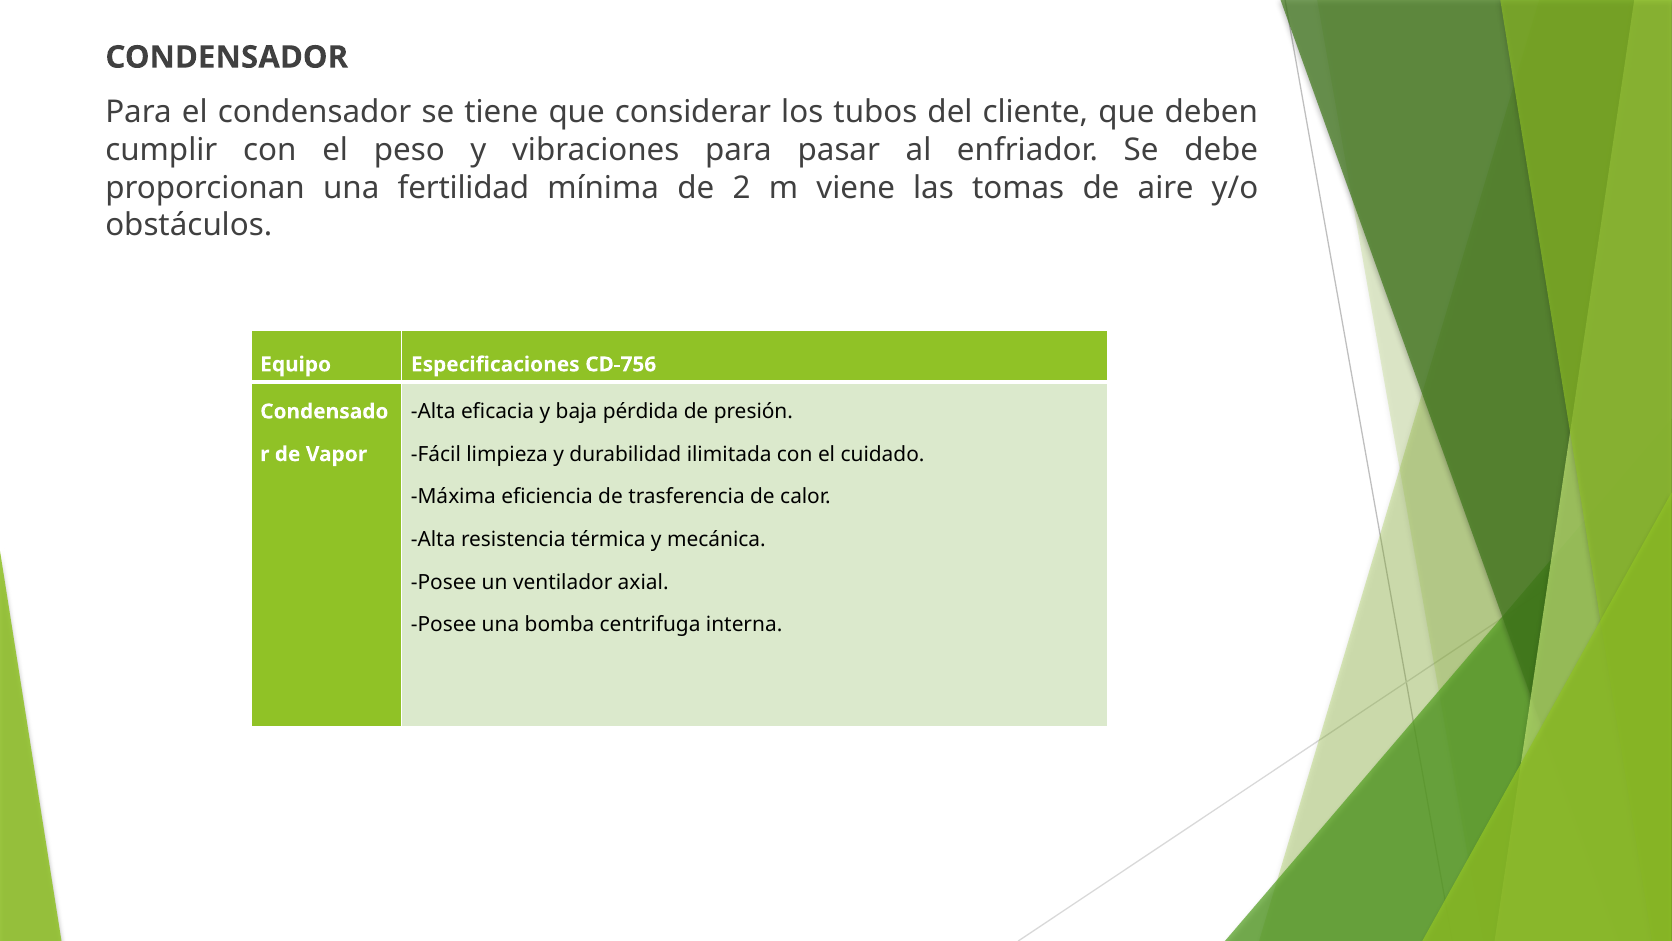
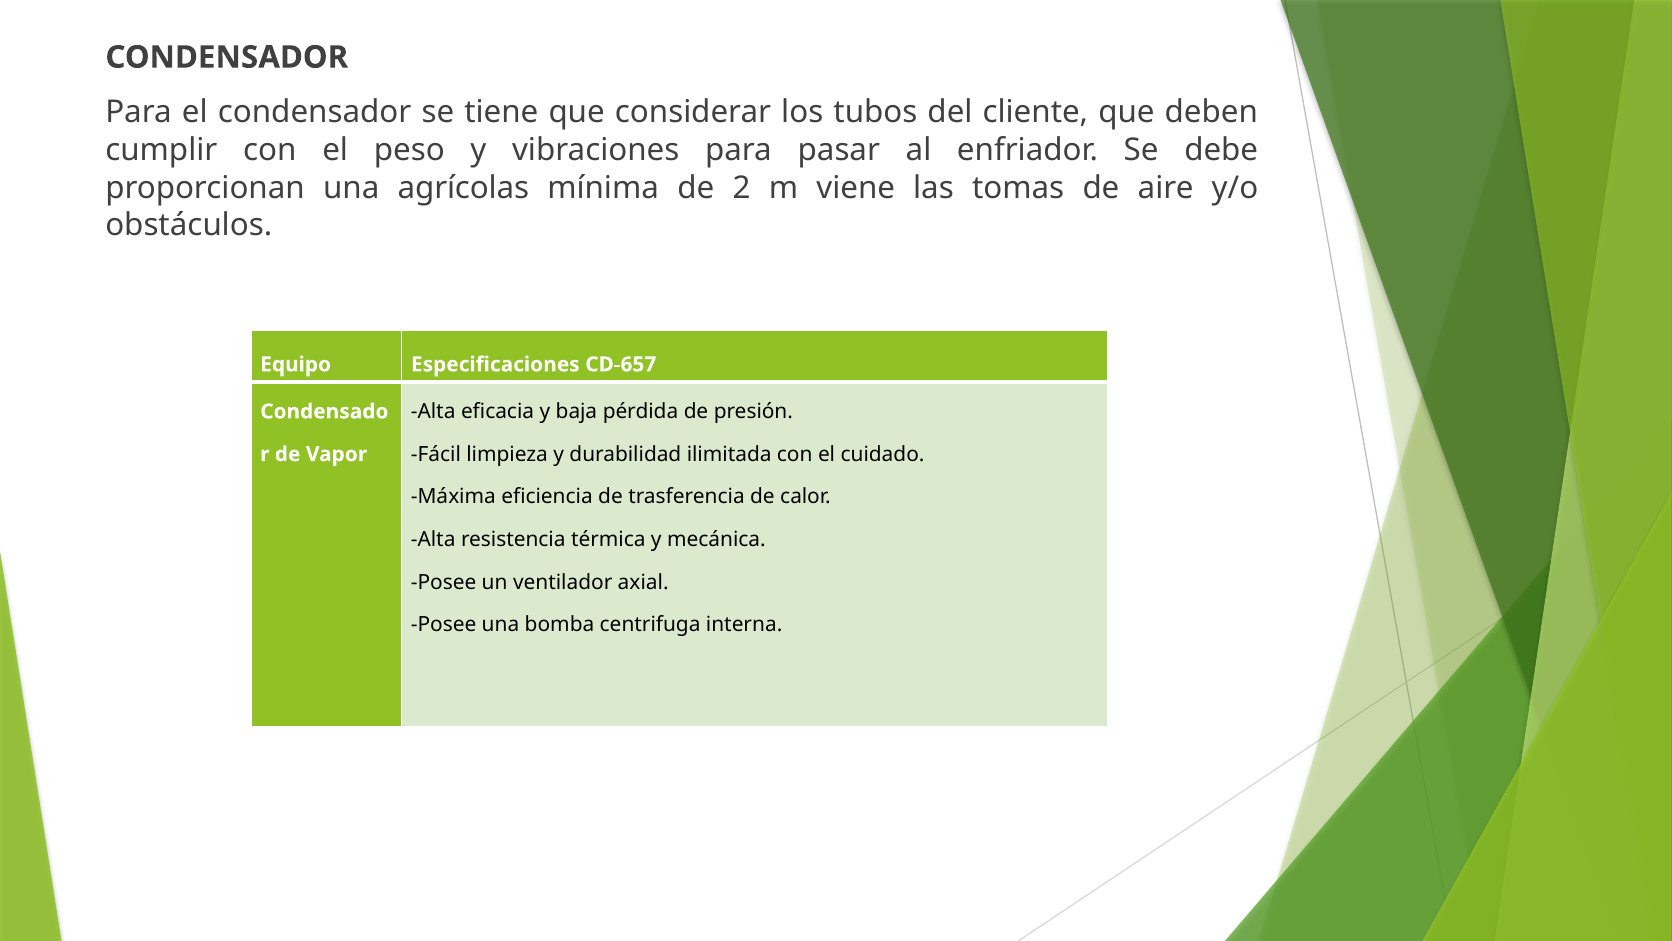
fertilidad: fertilidad -> agrícolas (463, 188)
CD-756: CD-756 -> CD-657 (621, 364)
